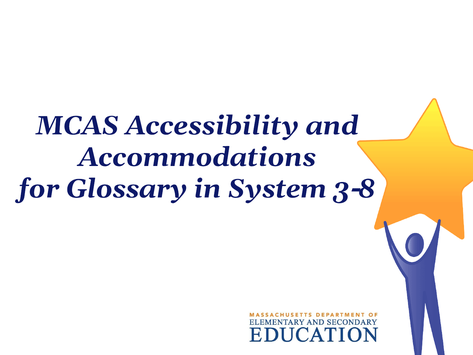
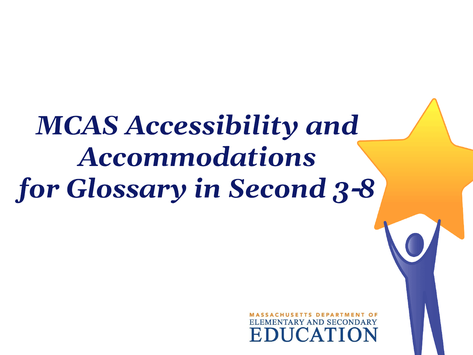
System: System -> Second (277, 189)
